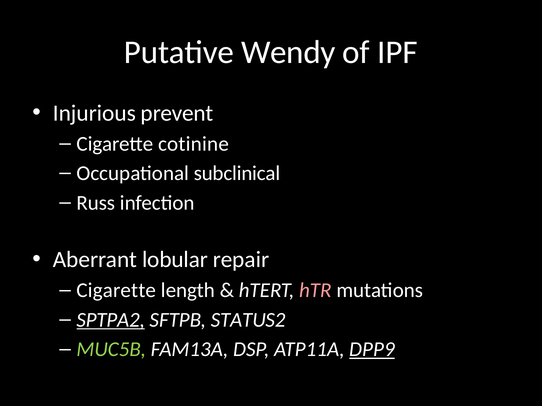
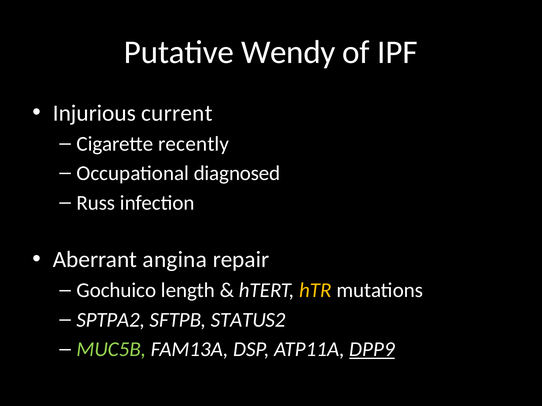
prevent: prevent -> current (177, 113)
cotinine: cotinine -> recently (194, 144)
subclinical: subclinical -> diagnosed (237, 173)
lobular: lobular -> angina (175, 260)
Cigarette: Cigarette -> Gochuico (116, 291)
hTR colour: pink -> yellow (315, 291)
SPTPA2 underline: present -> none (111, 320)
